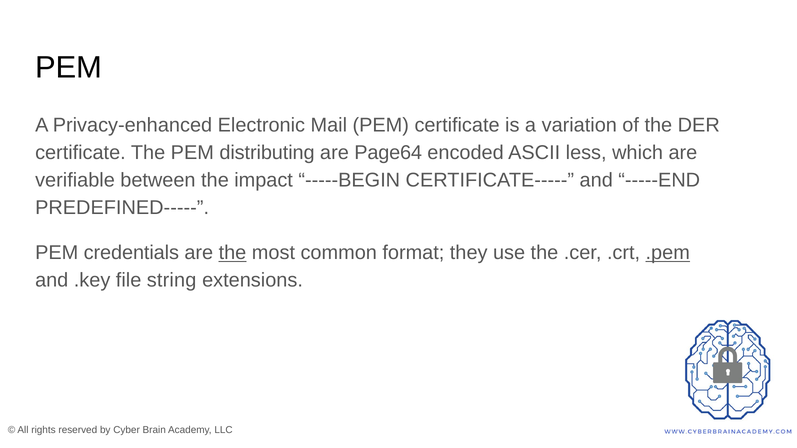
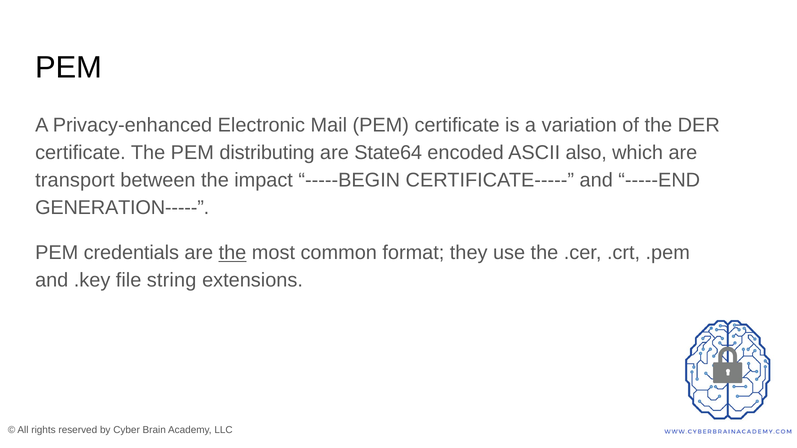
Page64: Page64 -> State64 (388, 153)
less: less -> also (586, 153)
verifiable: verifiable -> transport (75, 180)
PREDEFINED-----: PREDEFINED----- -> GENERATION----- (122, 208)
.pem underline: present -> none (668, 253)
